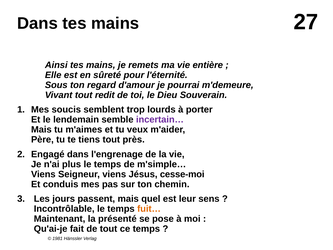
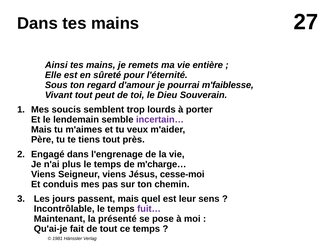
m'demeure: m'demeure -> m'faiblesse (228, 85)
redit: redit -> peut (105, 95)
m'simple…: m'simple… -> m'charge… (162, 164)
fuit… colour: orange -> purple (149, 209)
